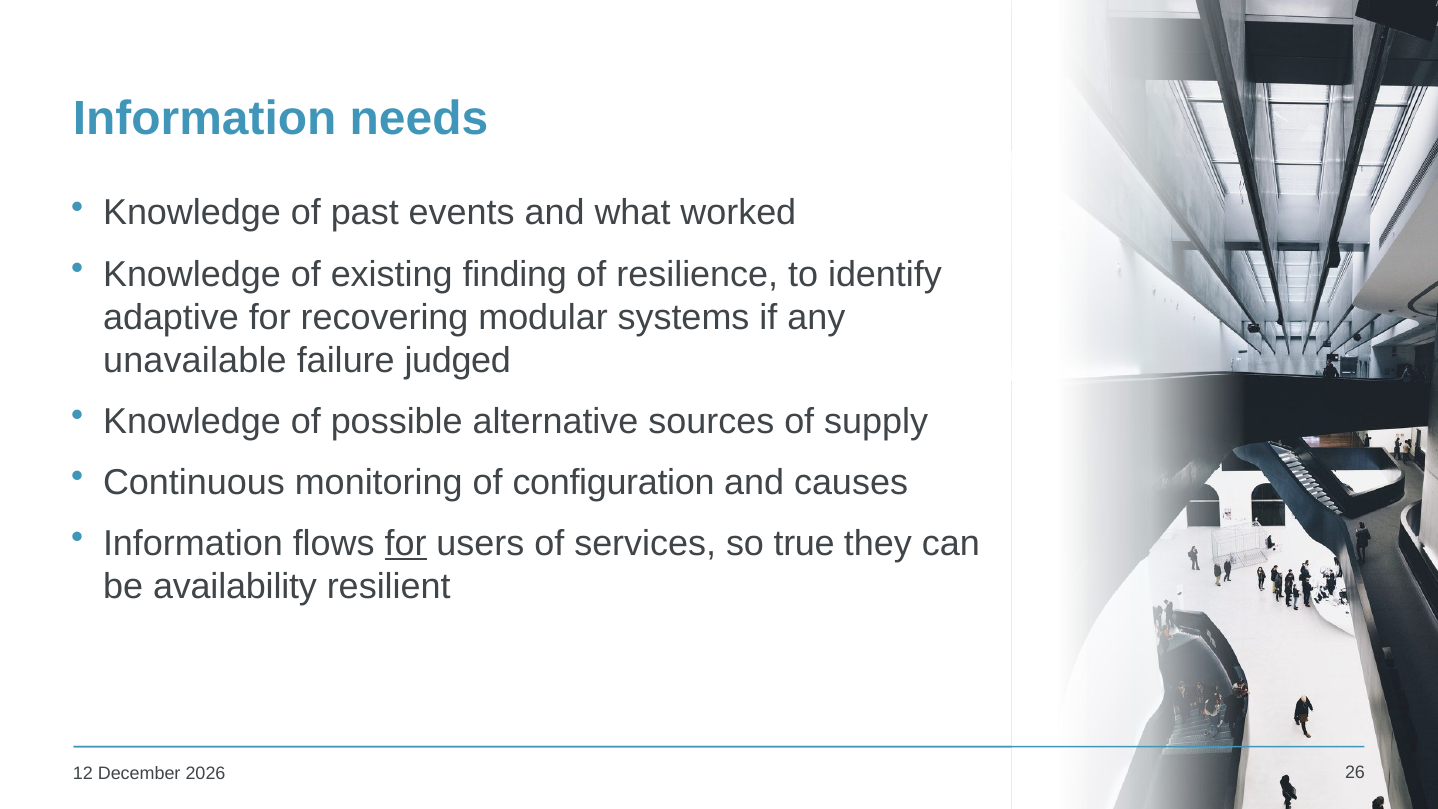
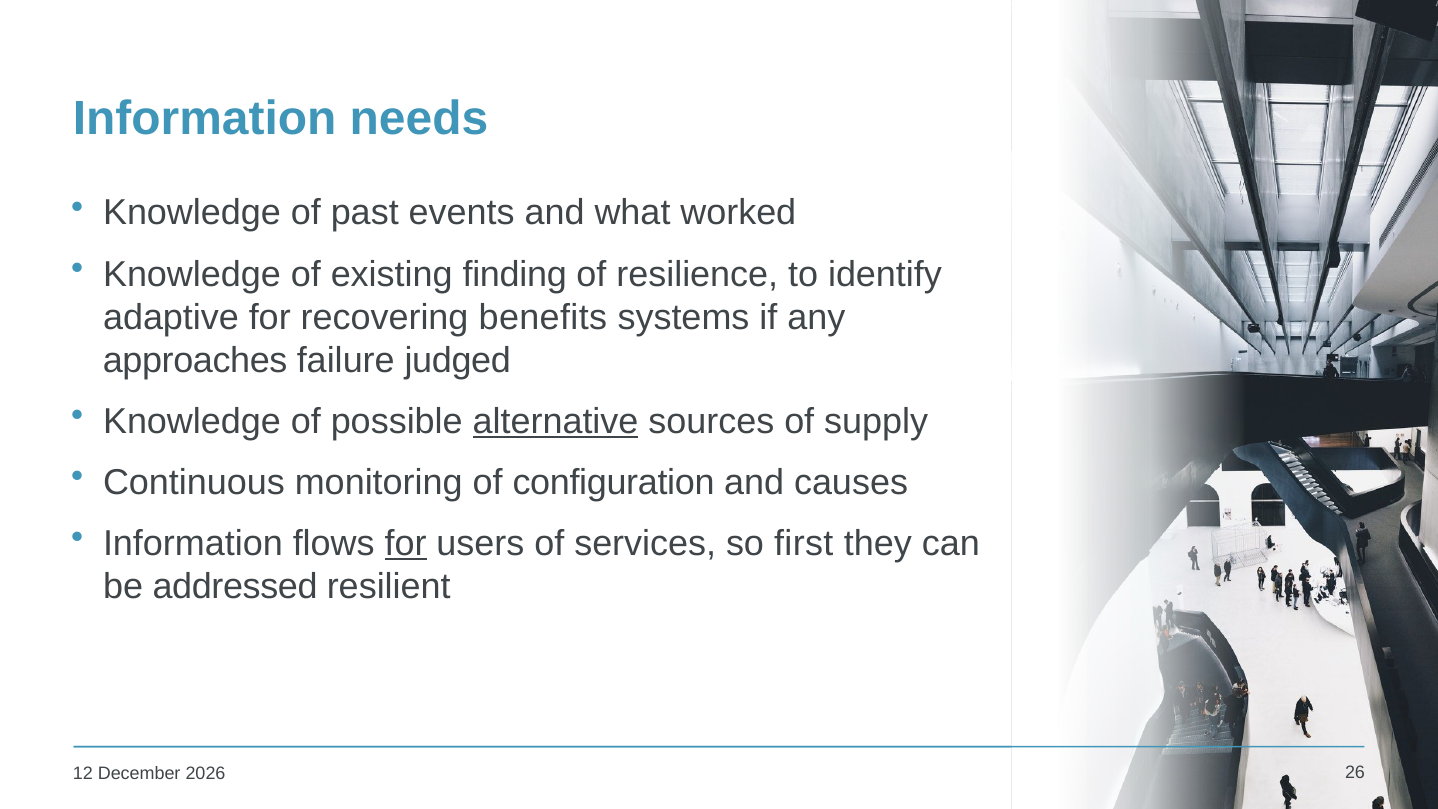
modular: modular -> benefits (543, 317)
unavailable: unavailable -> approaches (195, 360)
alternative underline: none -> present (556, 422)
true: true -> first (804, 544)
availability: availability -> addressed (235, 587)
